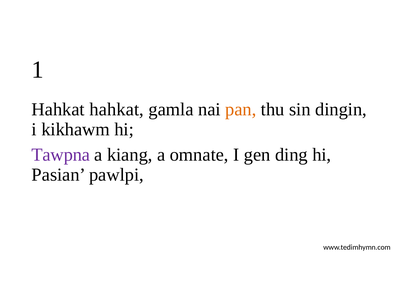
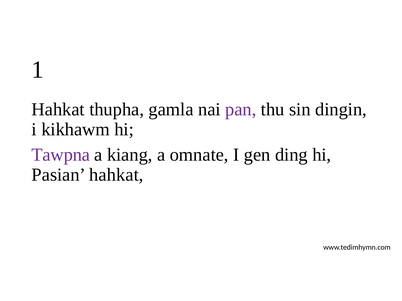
Hahkat hahkat: hahkat -> thupha (117, 110)
pan colour: orange -> purple (241, 110)
Pasian pawlpi: pawlpi -> hahkat (116, 175)
